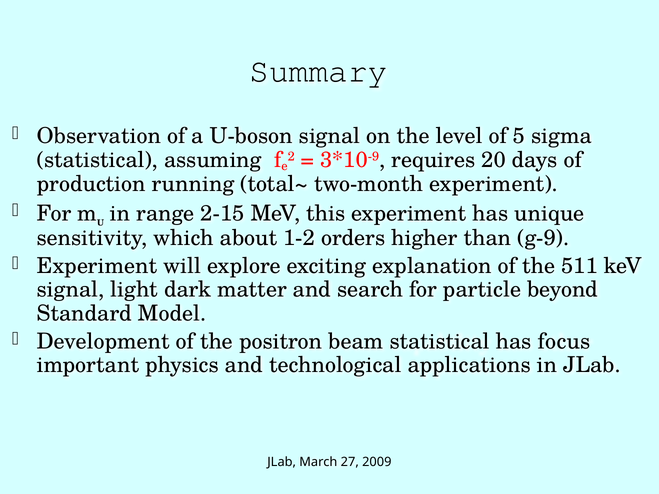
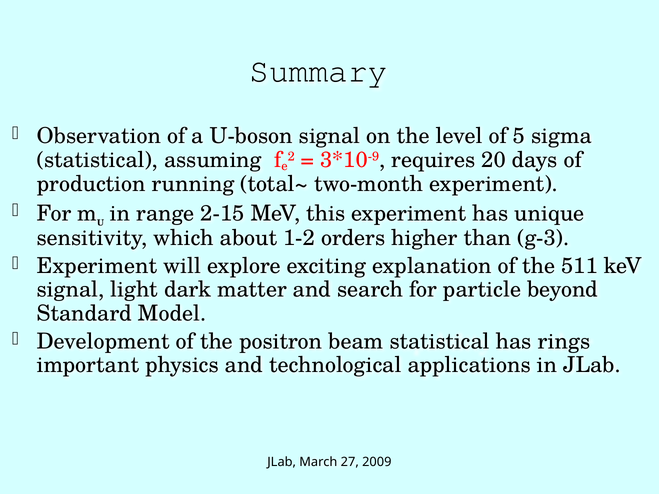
g-9: g-9 -> g-3 (543, 238)
focus: focus -> rings (564, 342)
